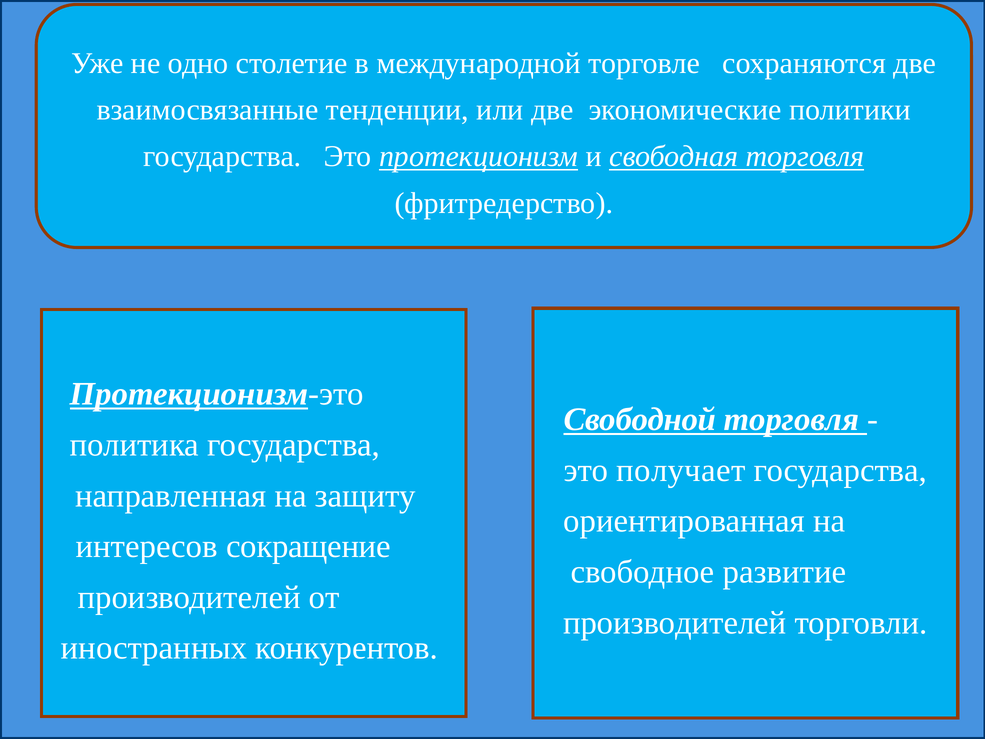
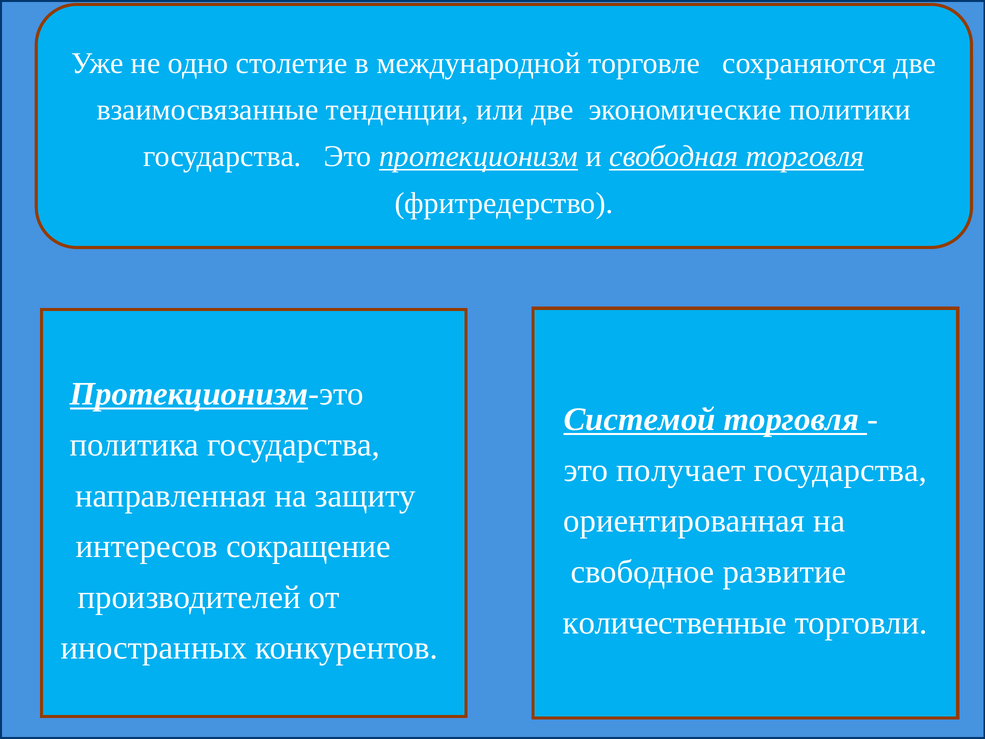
Свободной: Свободной -> Системой (640, 419)
производителей: производителей -> количественные (675, 623)
